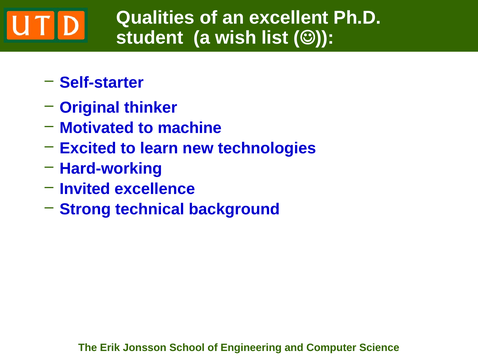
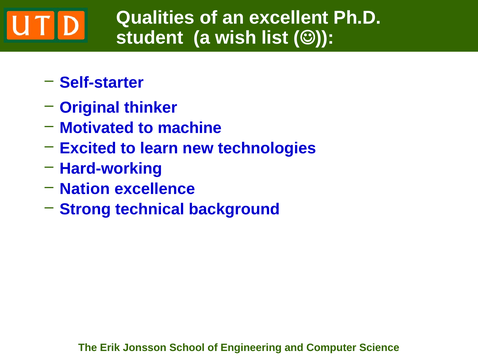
Invited: Invited -> Nation (85, 189)
